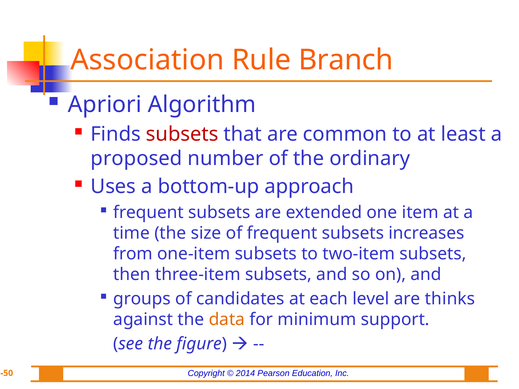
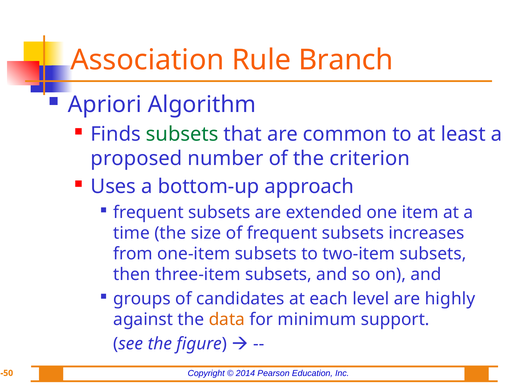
subsets colour: red -> green (182, 134)
ordinary: ordinary -> criterion (370, 158)
thinks: thinks -> highly (450, 299)
